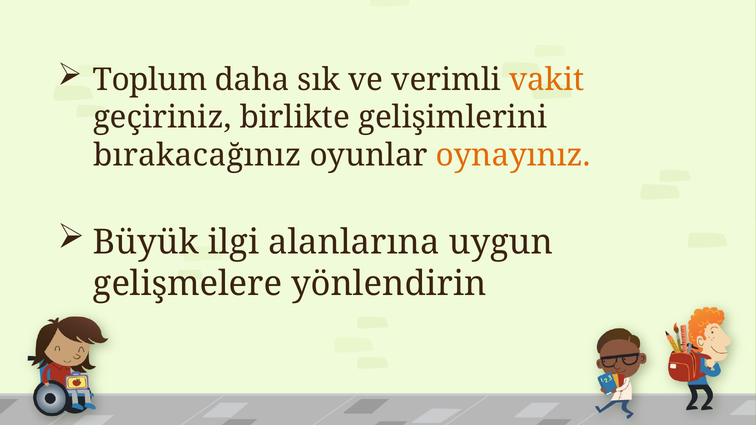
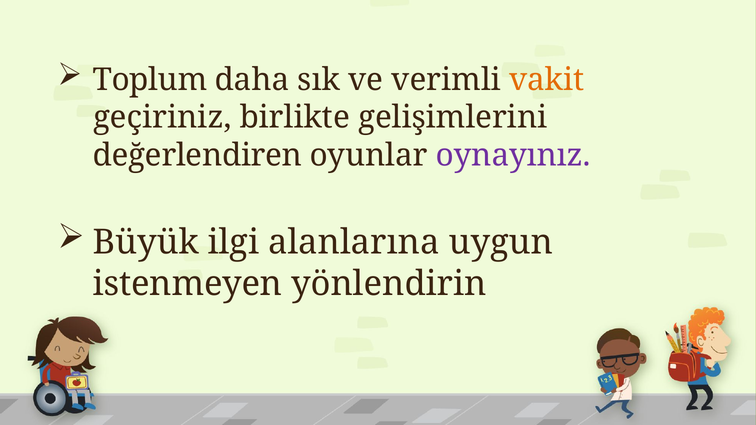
bırakacağınız: bırakacağınız -> değerlendiren (197, 155)
oynayınız colour: orange -> purple (513, 155)
gelişmelere: gelişmelere -> istenmeyen (188, 284)
